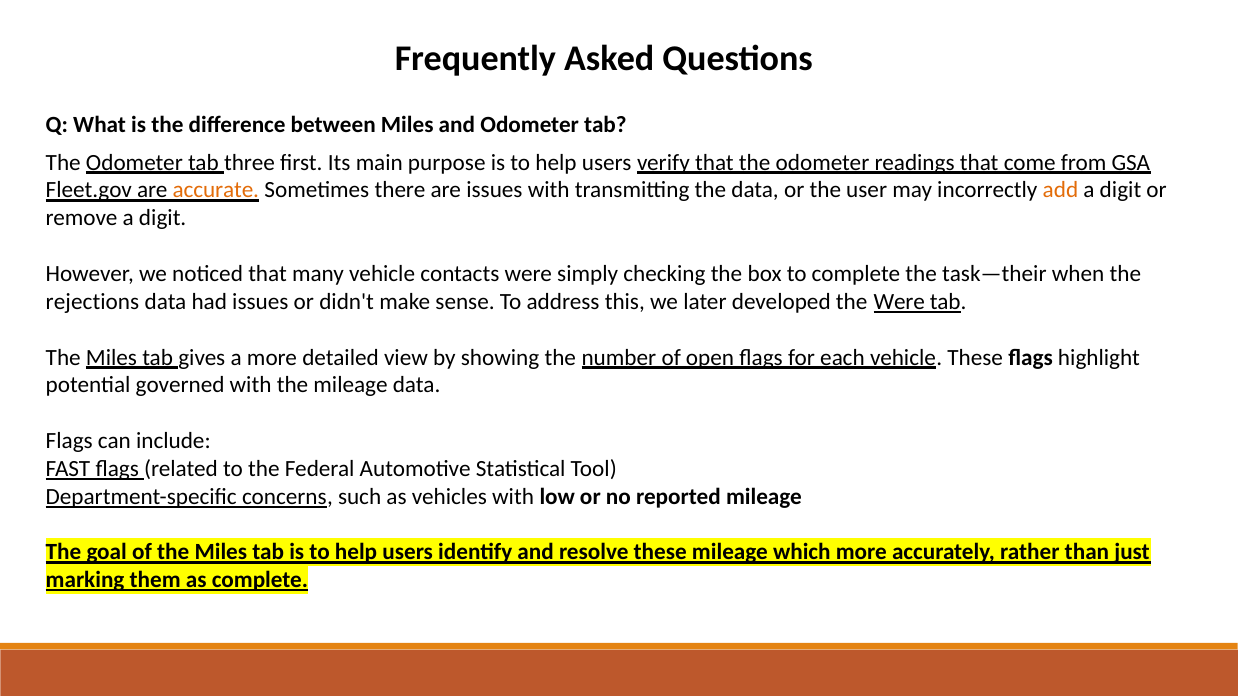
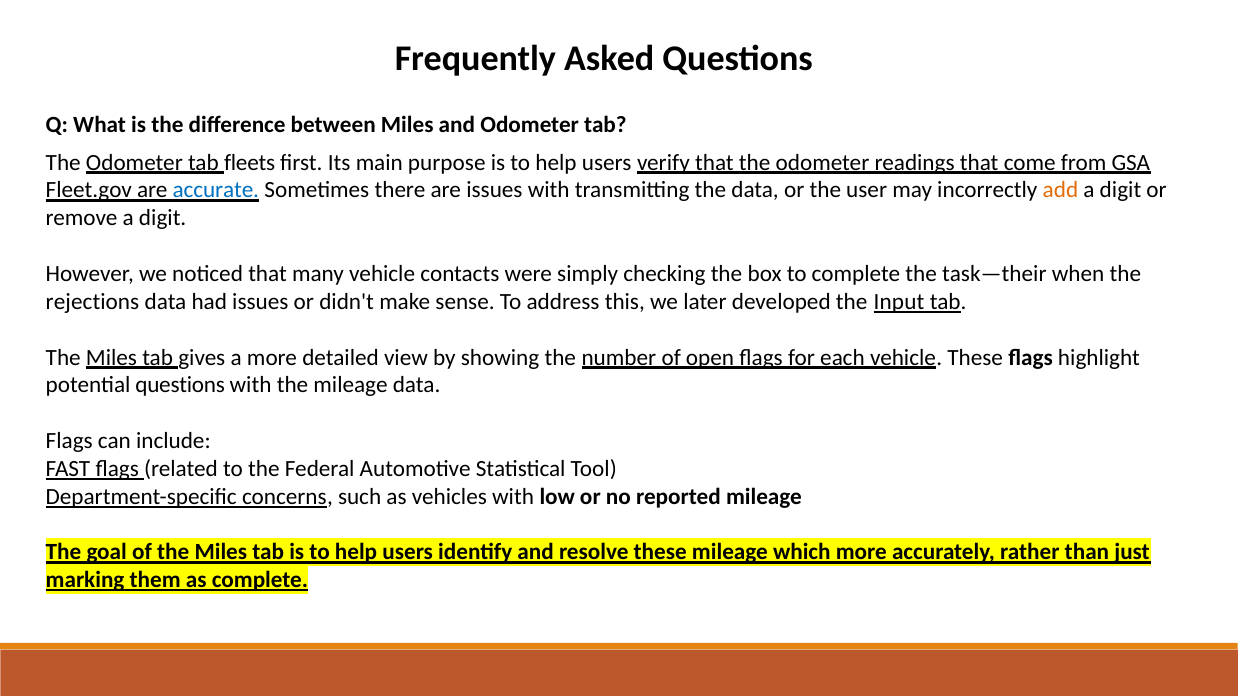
three: three -> fleets (250, 163)
accurate colour: orange -> blue (216, 190)
the Were: Were -> Input (899, 302)
potential governed: governed -> questions (180, 385)
